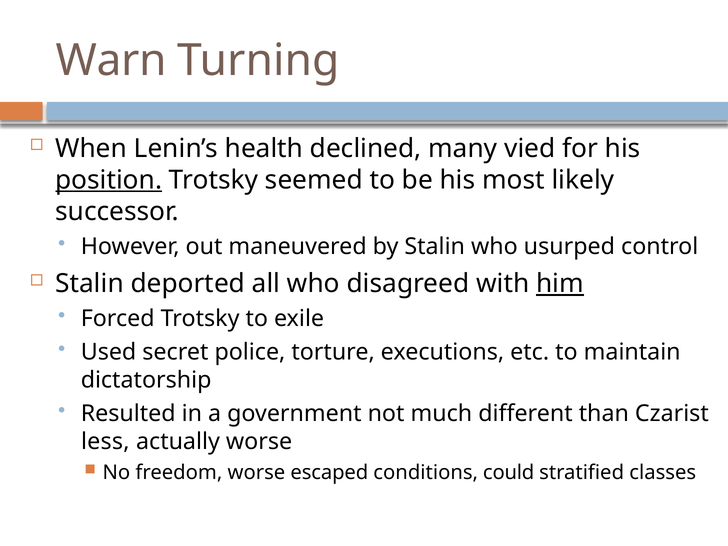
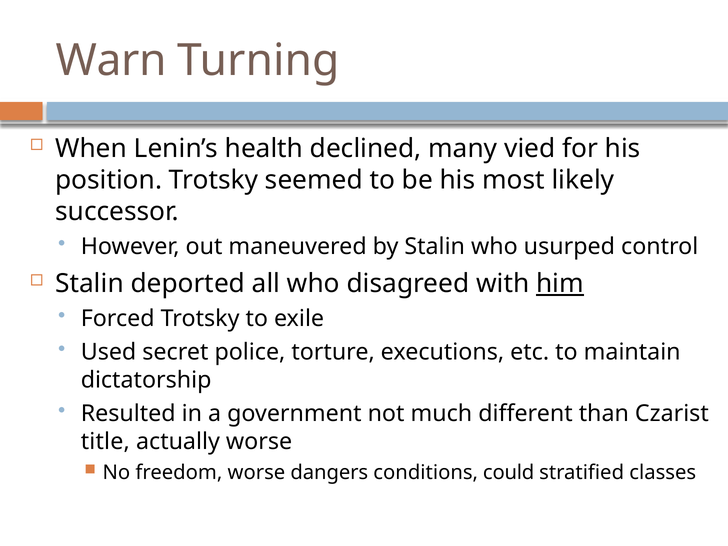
position underline: present -> none (109, 180)
less: less -> title (105, 441)
escaped: escaped -> dangers (329, 472)
